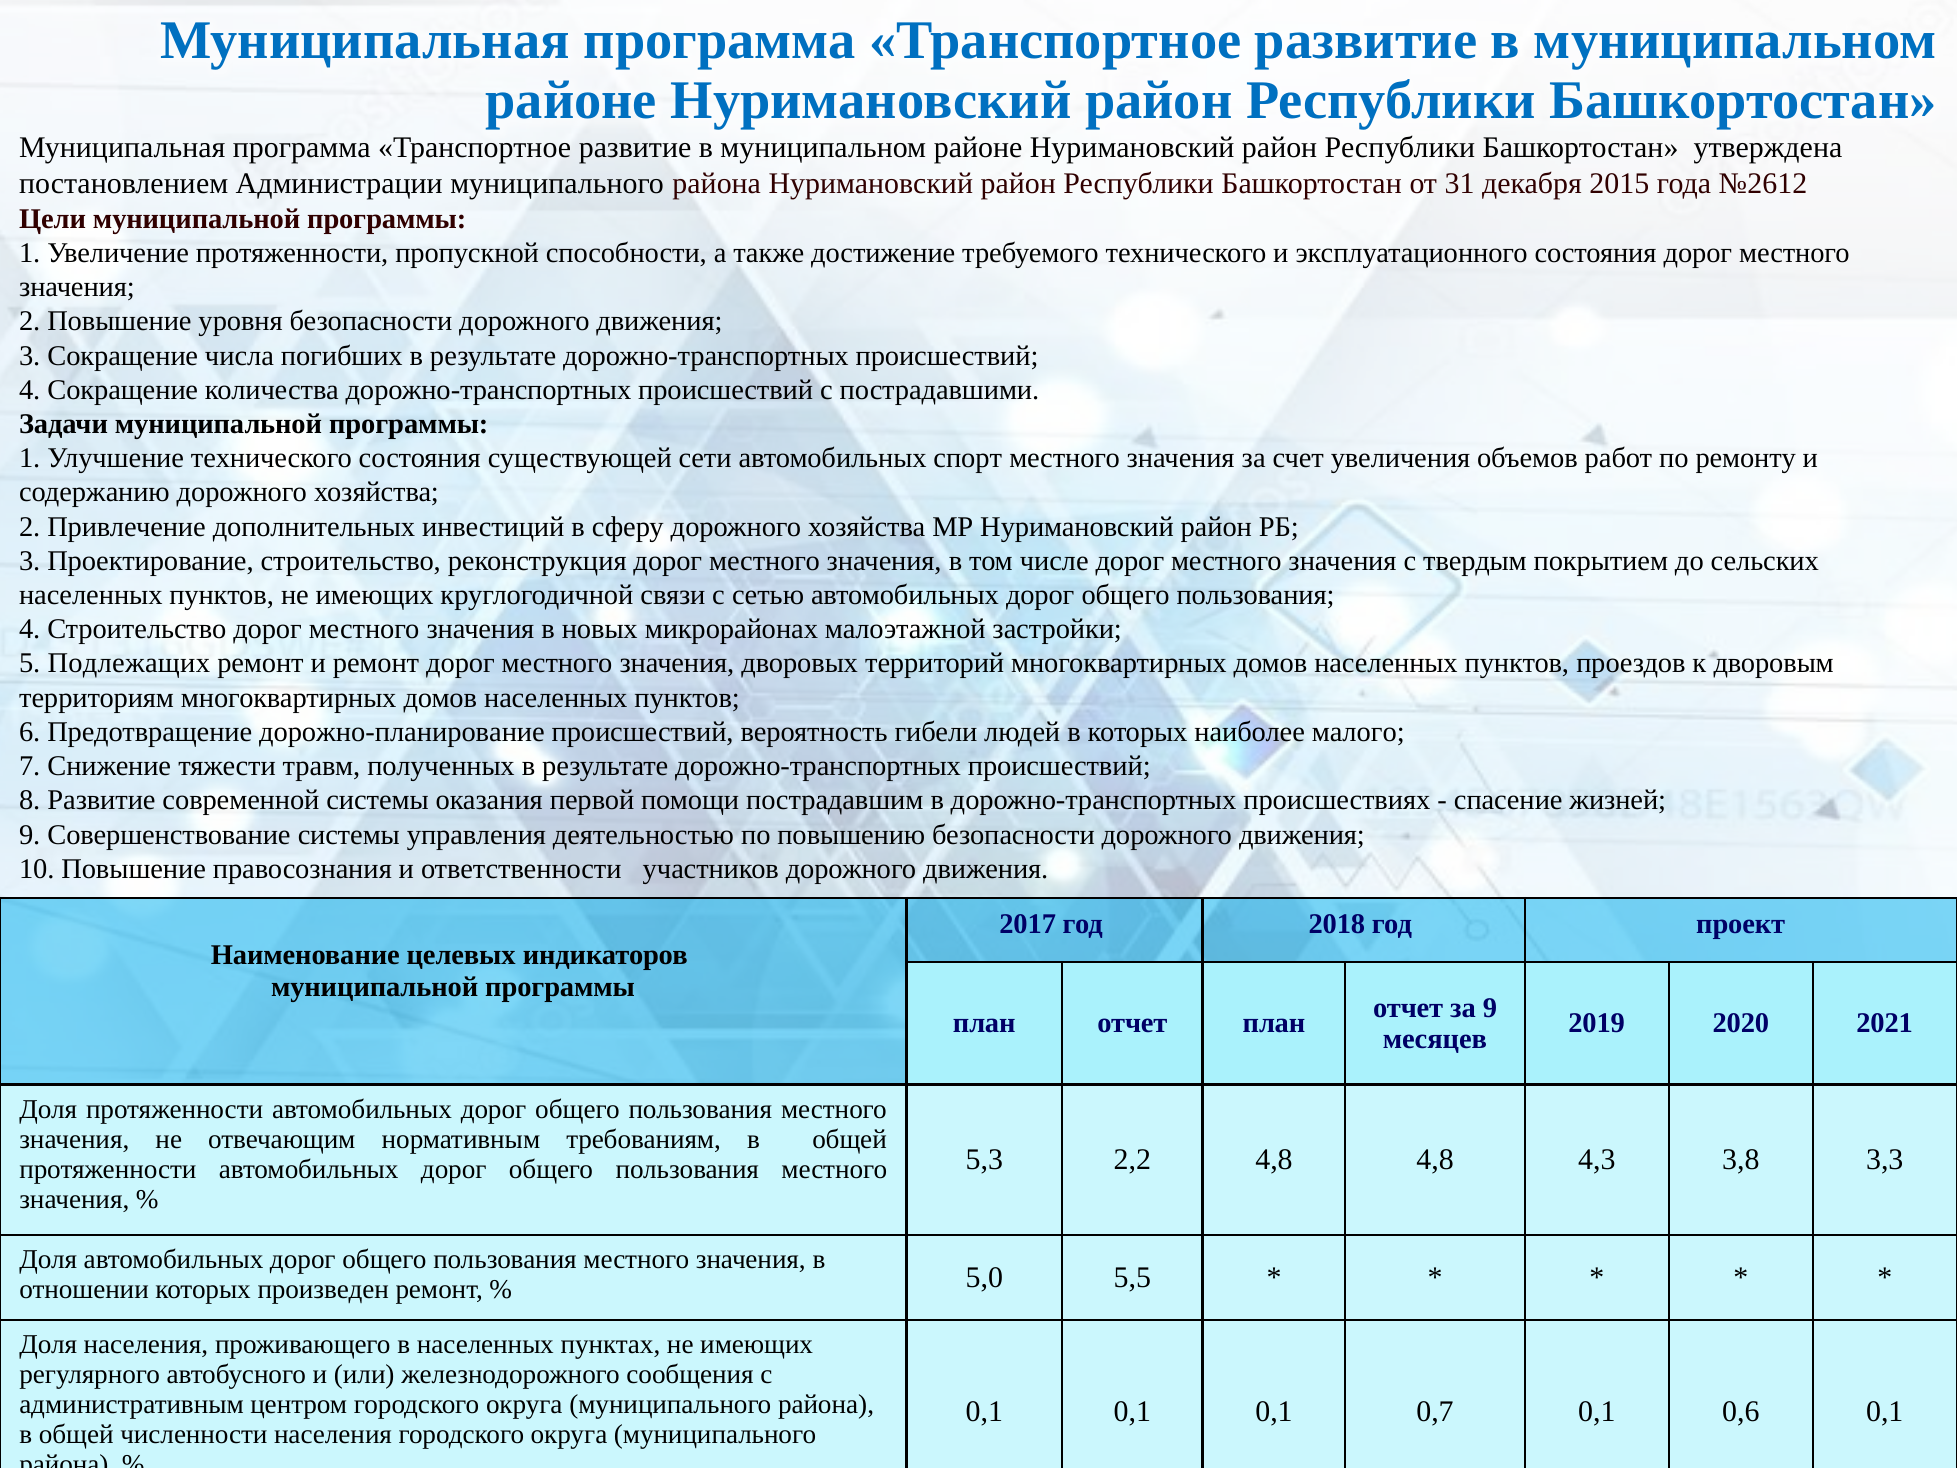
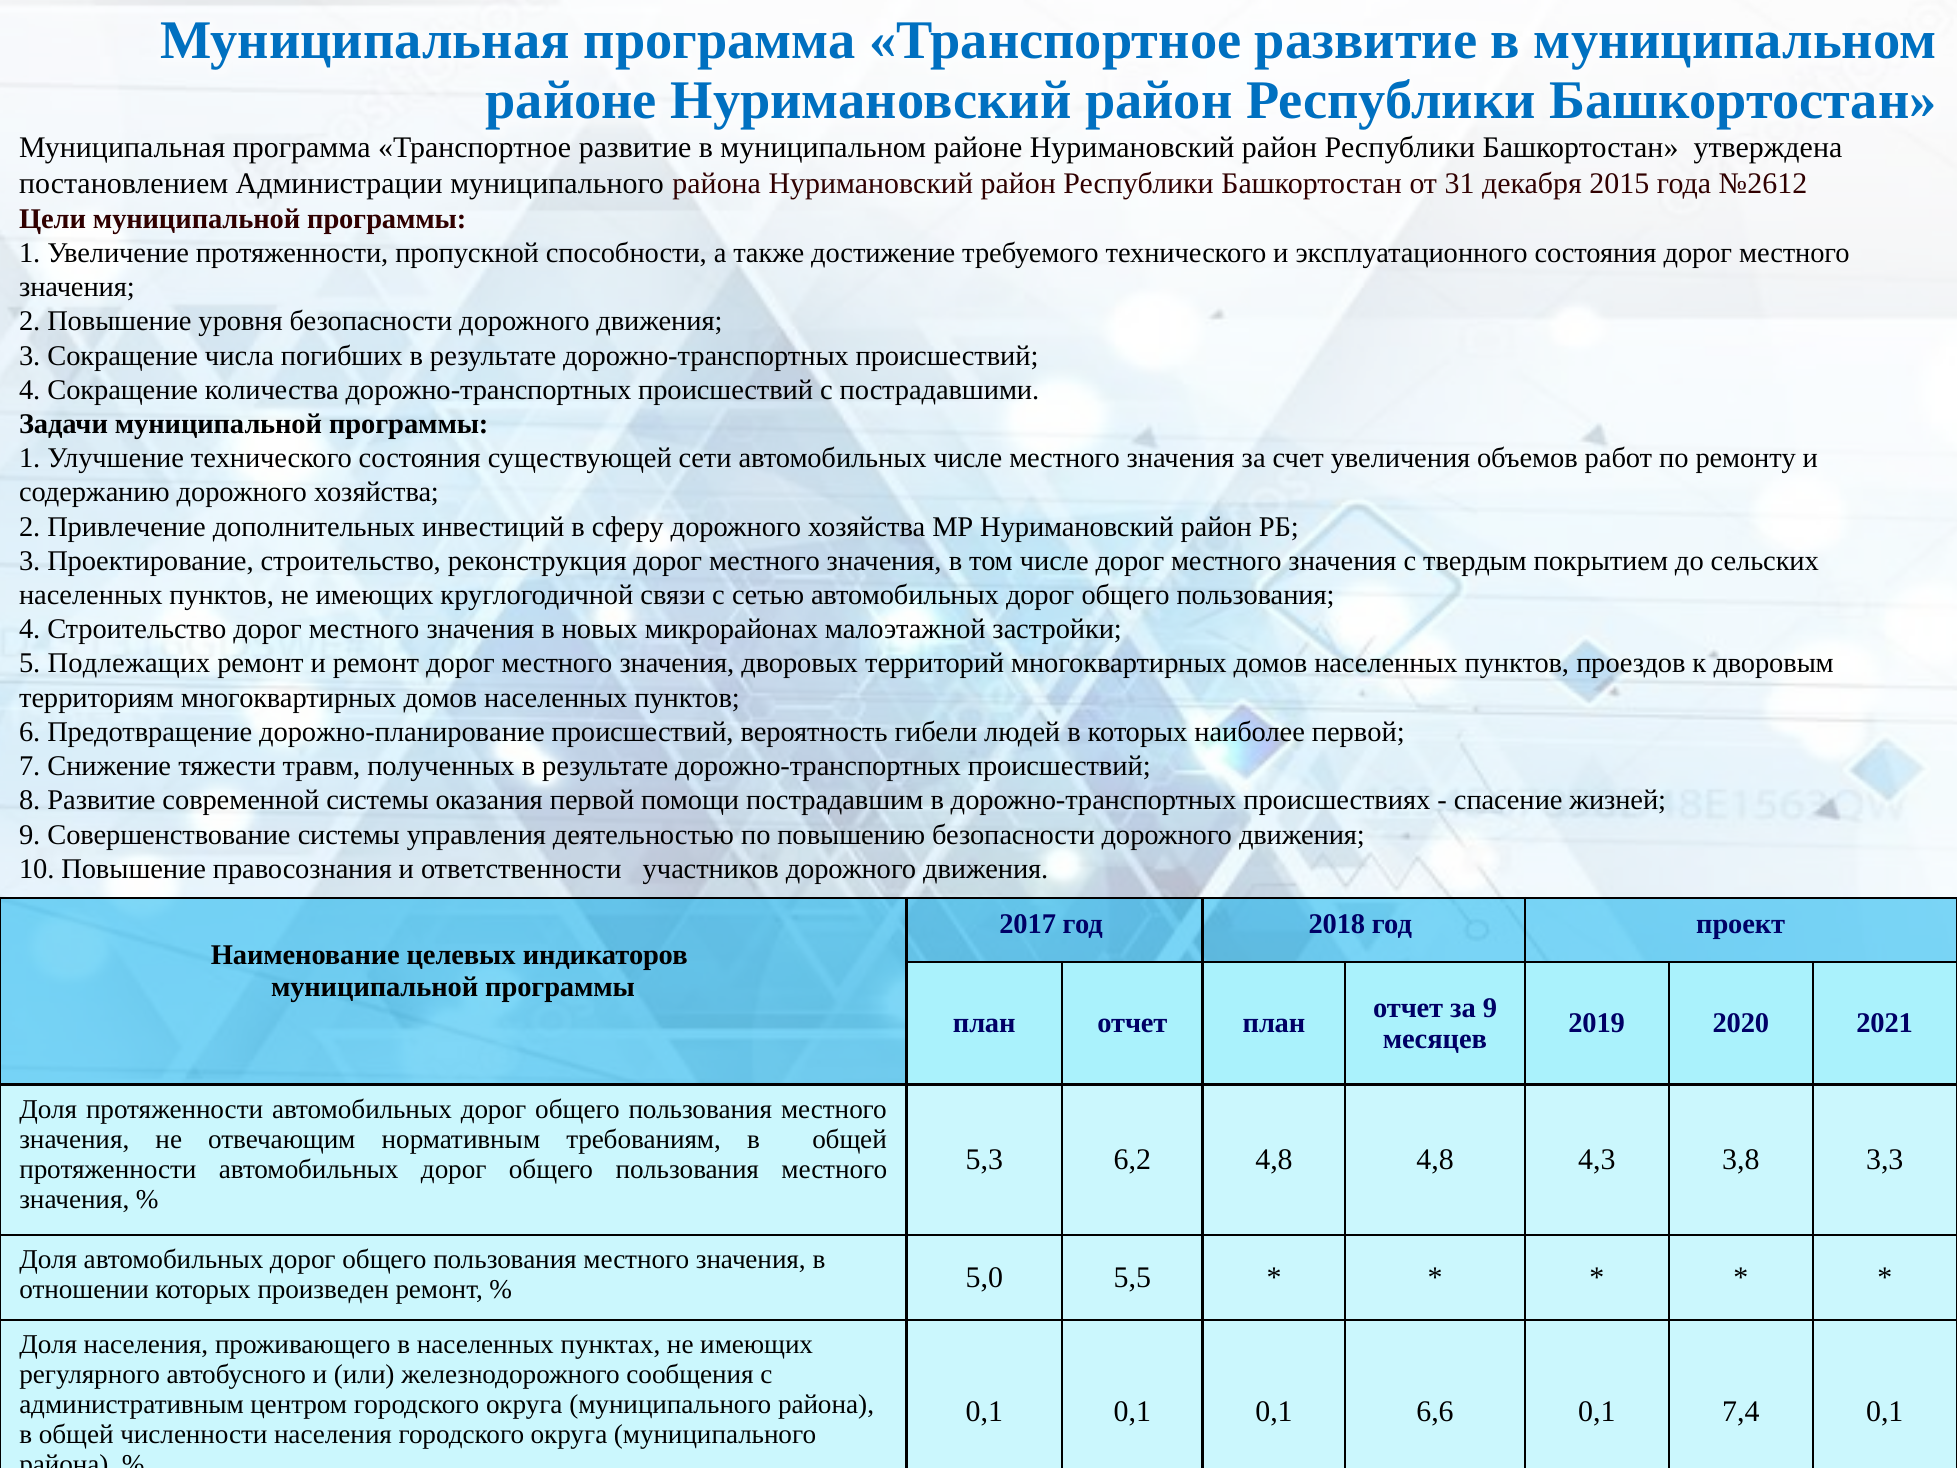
автомобильных спорт: спорт -> числе (968, 458)
наиболее малого: малого -> первой (1358, 732)
2,2: 2,2 -> 6,2 (1132, 1160)
0,7: 0,7 -> 6,6 (1435, 1411)
0,6: 0,6 -> 7,4 (1741, 1411)
